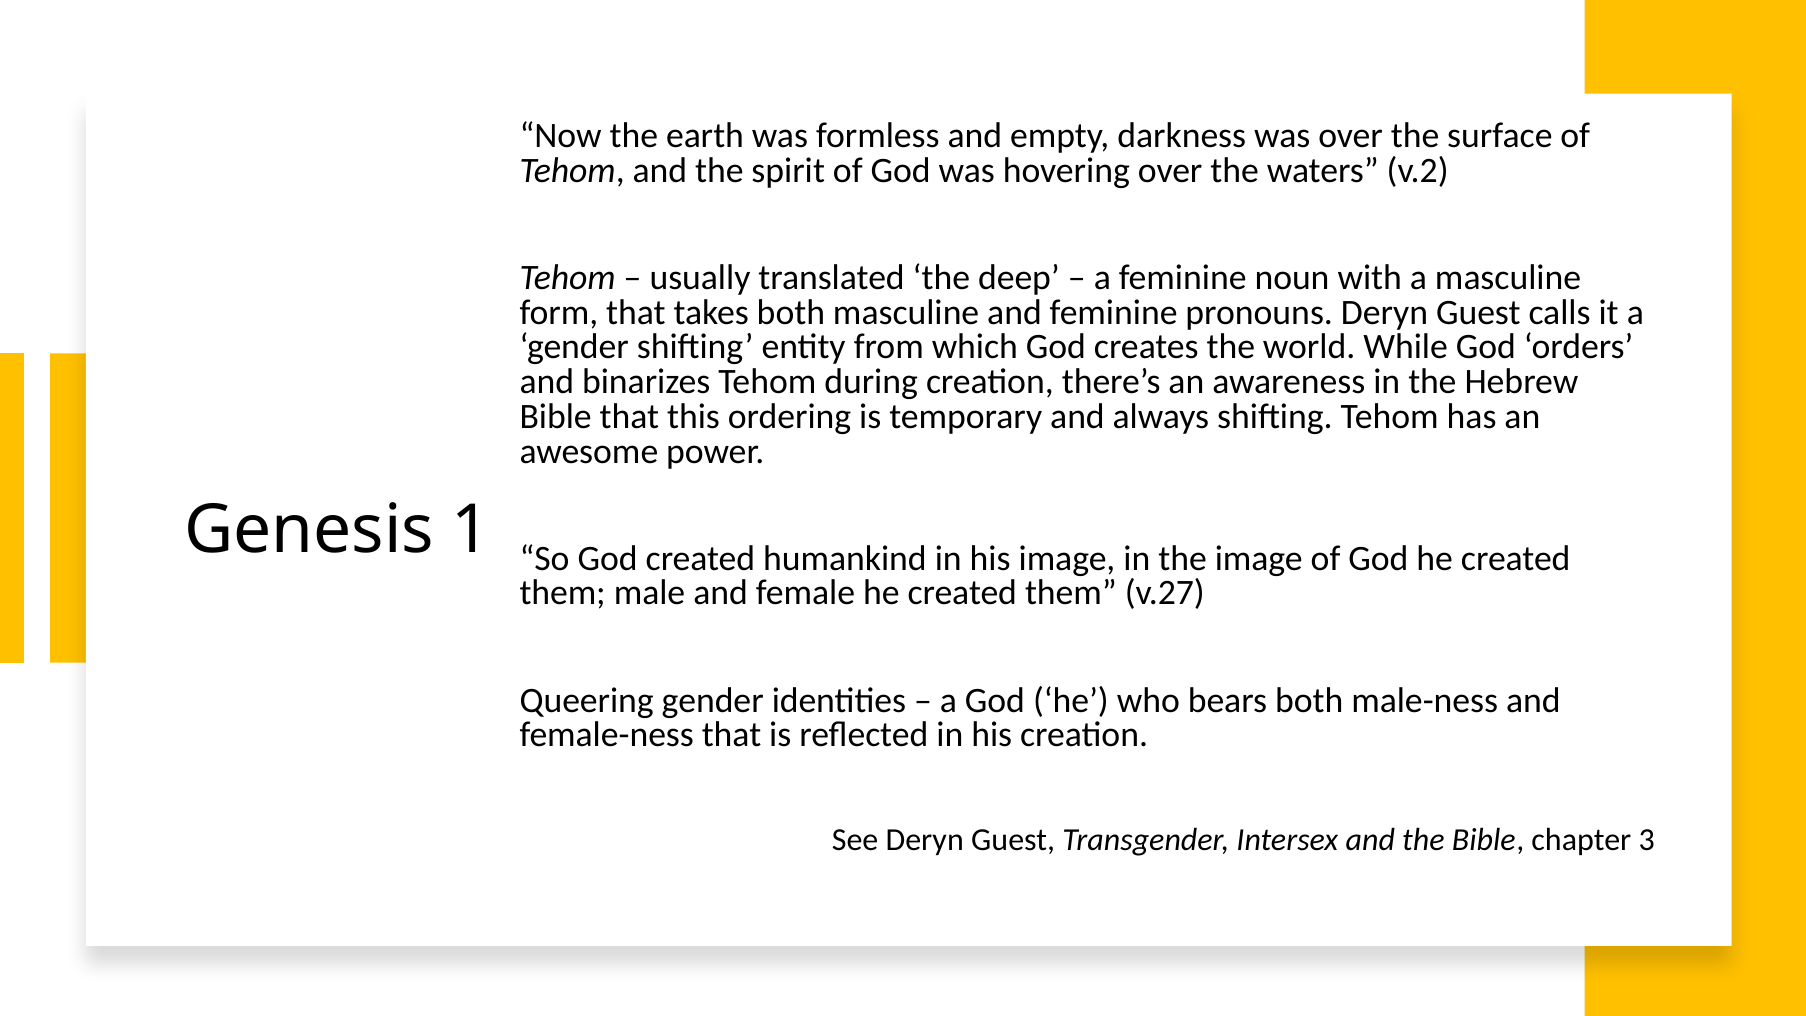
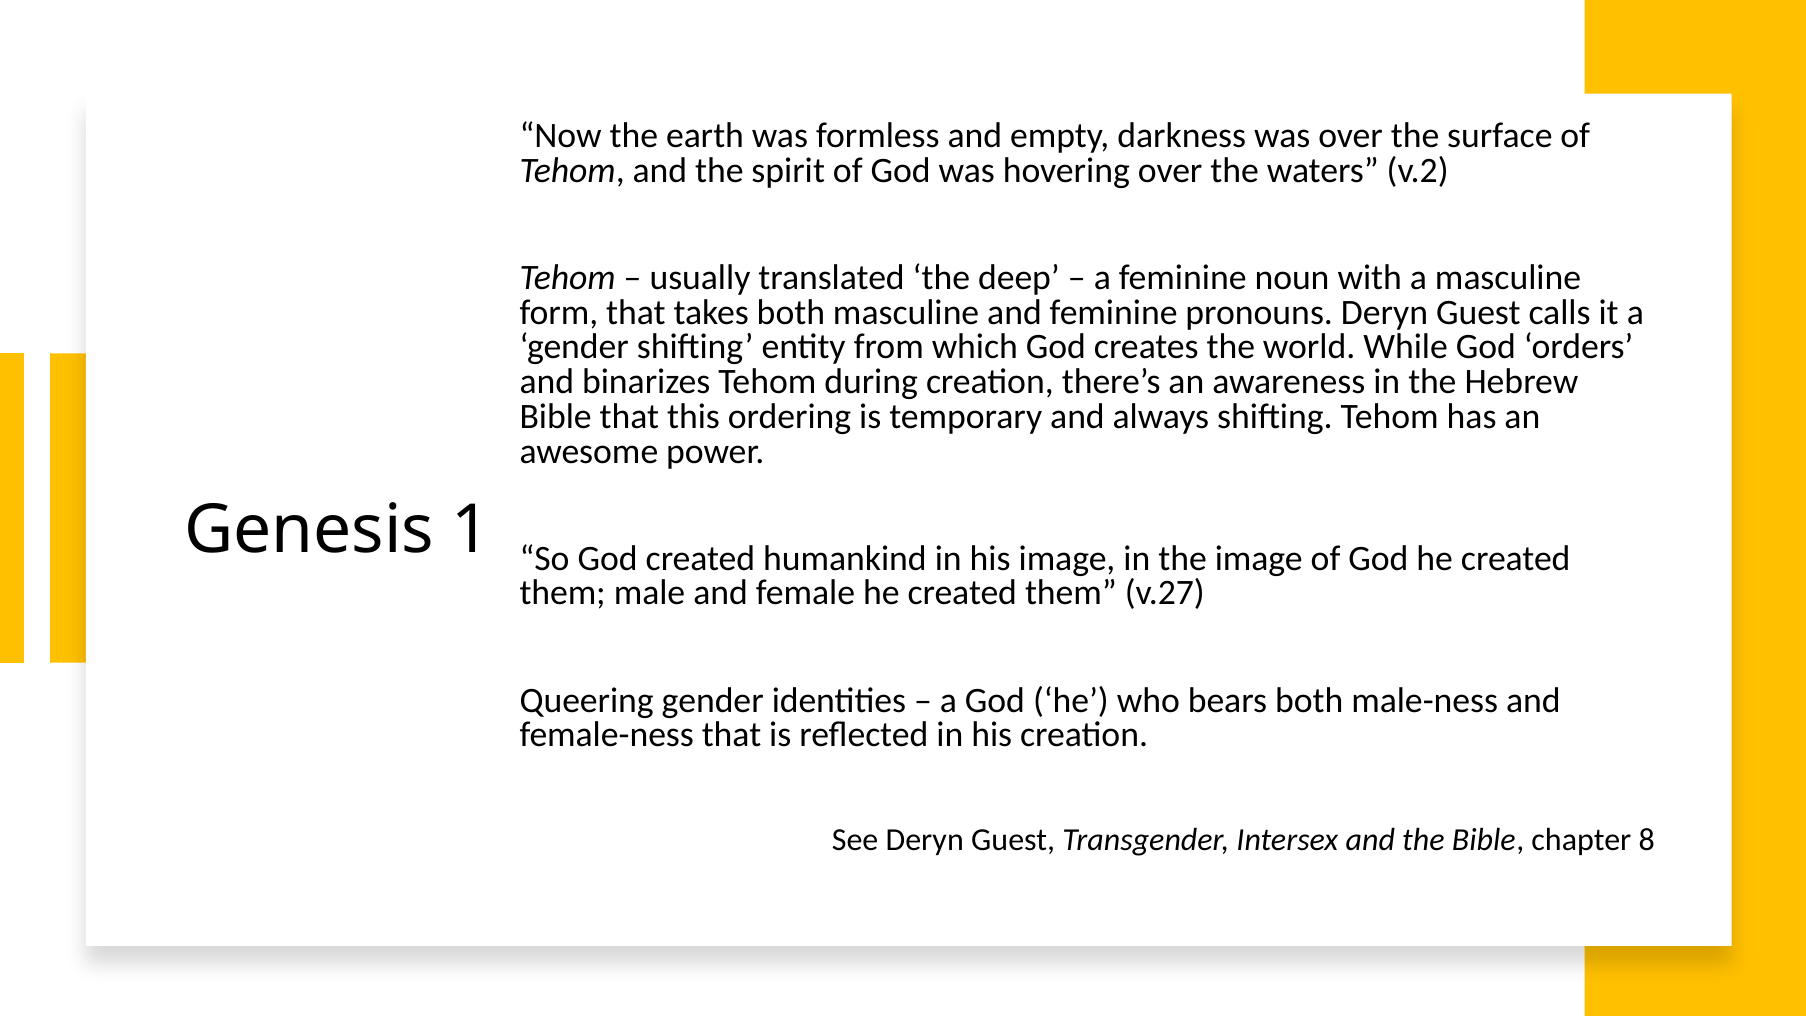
3: 3 -> 8 (1647, 840)
